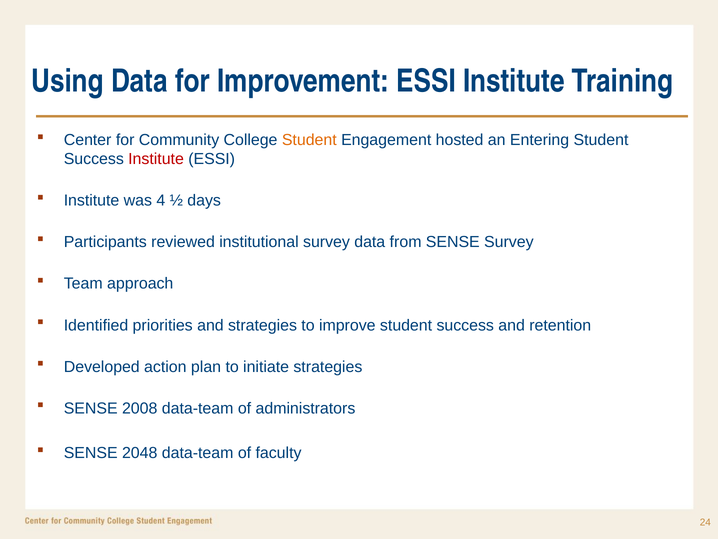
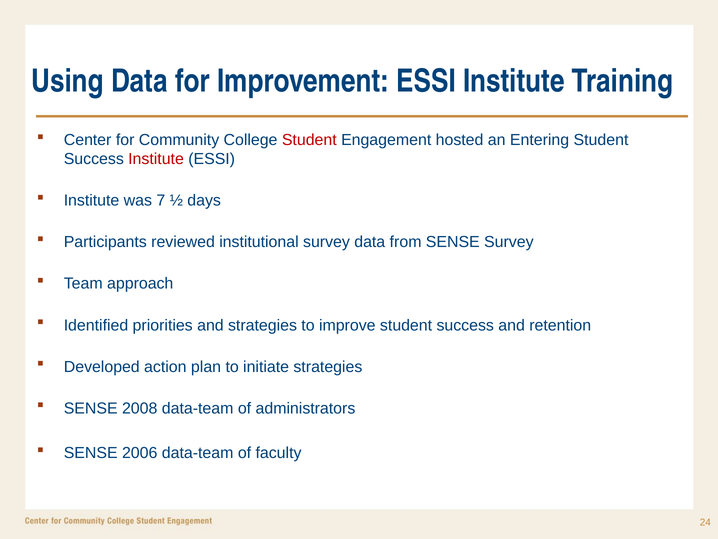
Student colour: orange -> red (309, 140)
4: 4 -> 7 (161, 201)
2048: 2048 -> 2006 (140, 453)
